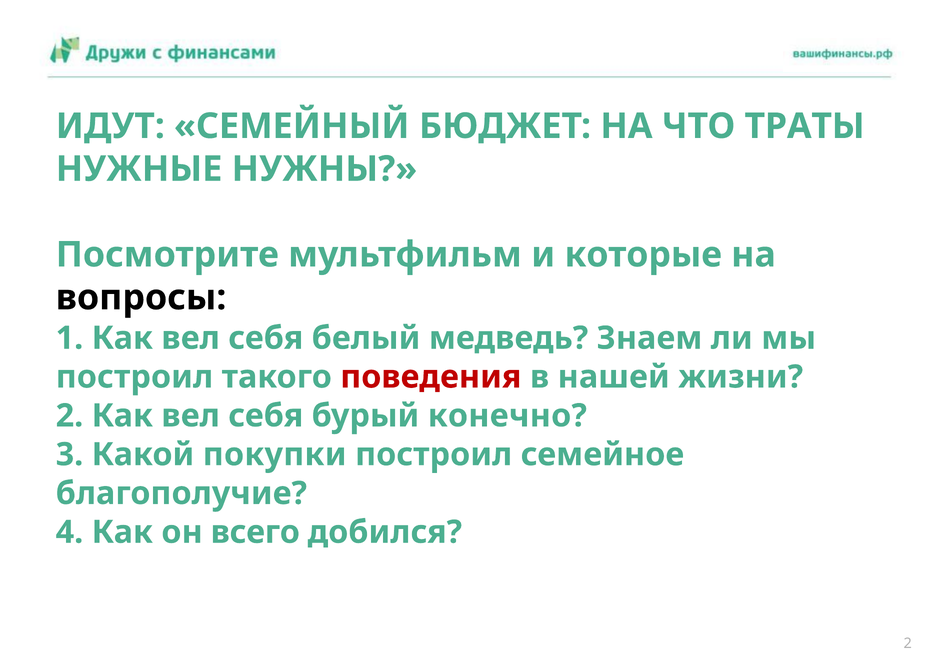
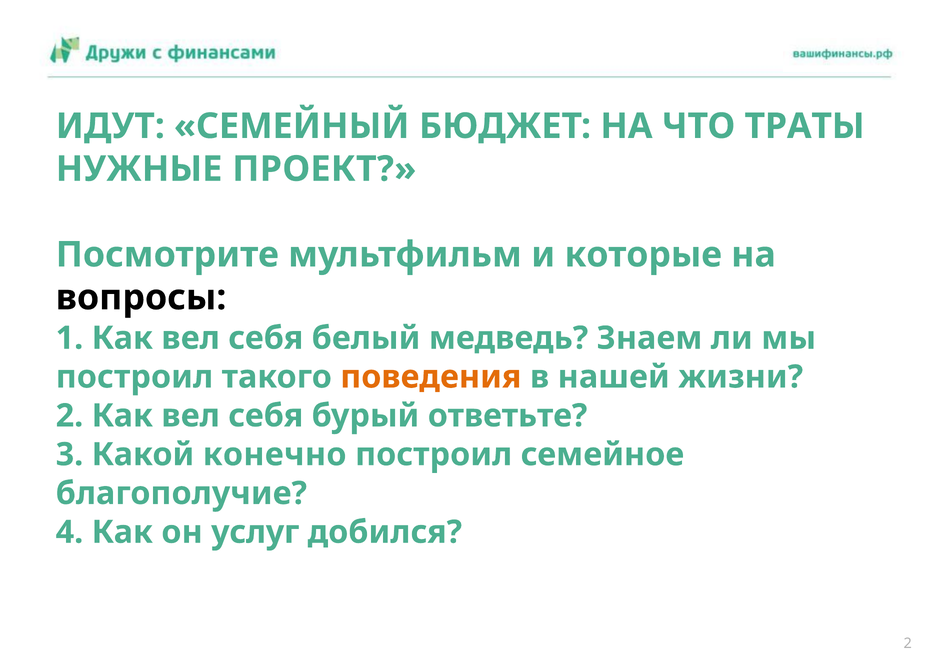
НУЖНЫ: НУЖНЫ -> ПРОЕКТ (324, 169)
поведения colour: red -> orange (431, 377)
конечно: конечно -> ответьте (508, 416)
покупки: покупки -> конечно (275, 455)
всего: всего -> услуг (255, 532)
